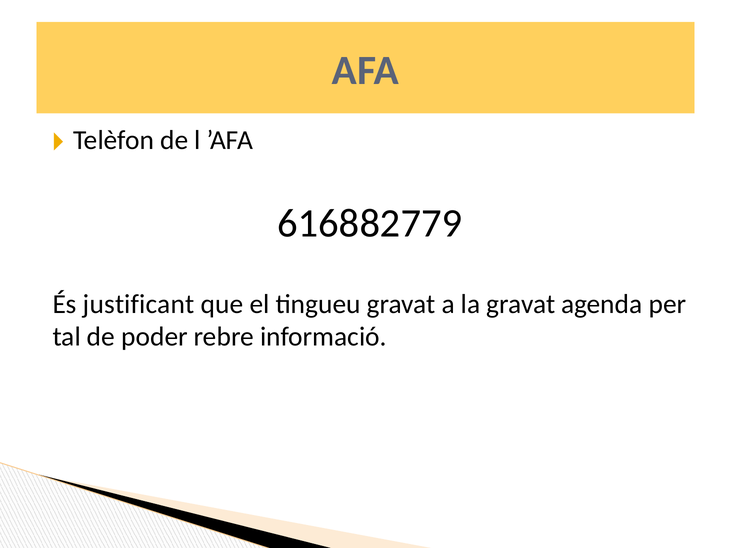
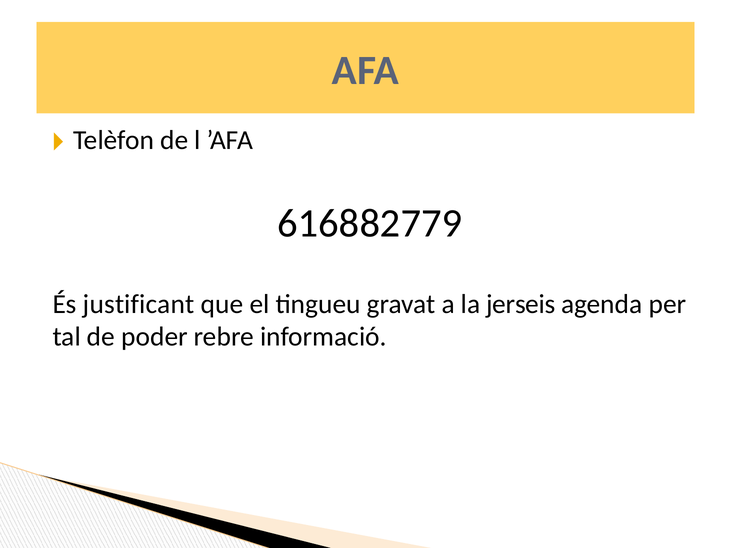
la gravat: gravat -> jerseis (521, 304)
